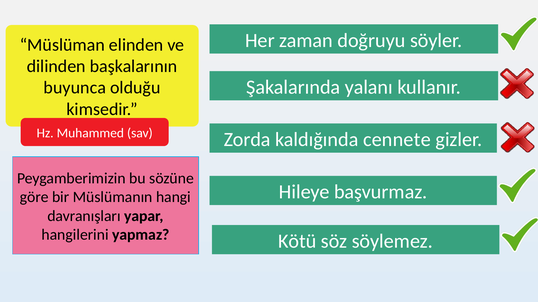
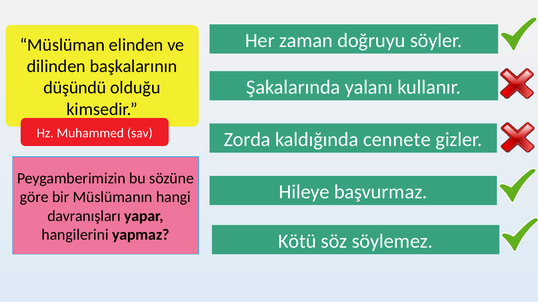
buyunca: buyunca -> düşündü (75, 88)
